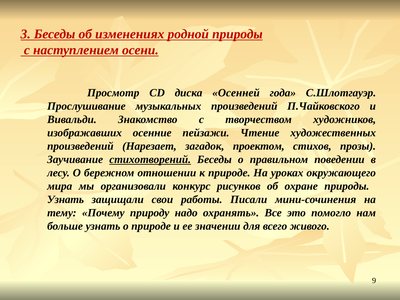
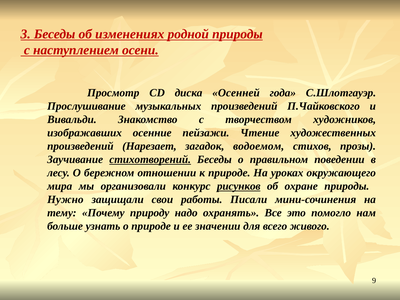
проектом: проектом -> водоемом (259, 146)
рисунков underline: none -> present (239, 186)
Узнать: Узнать -> Нужно (65, 199)
